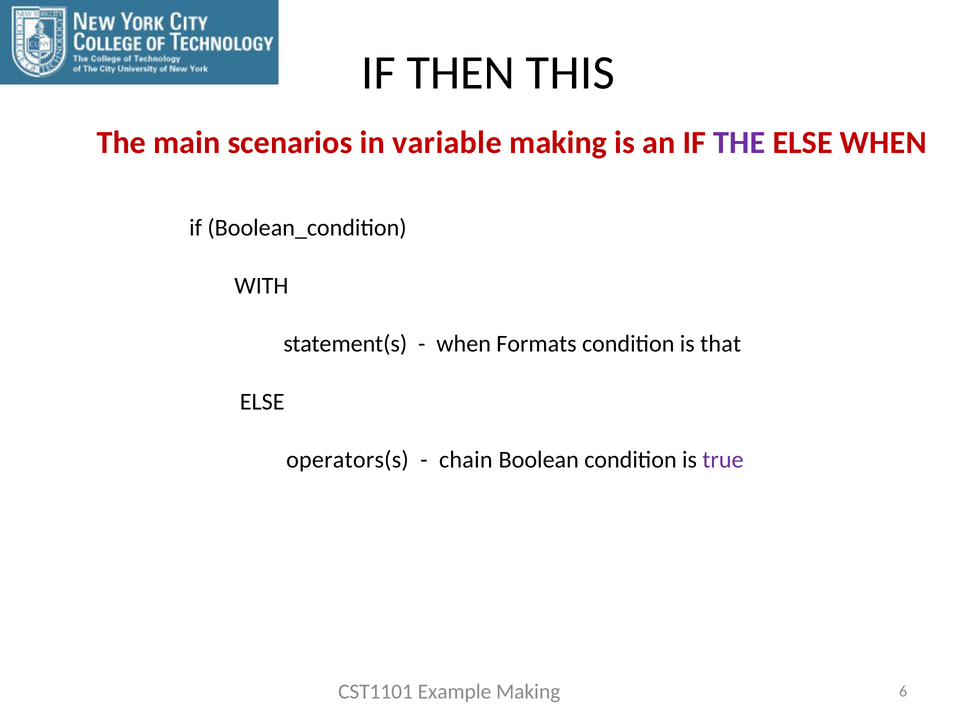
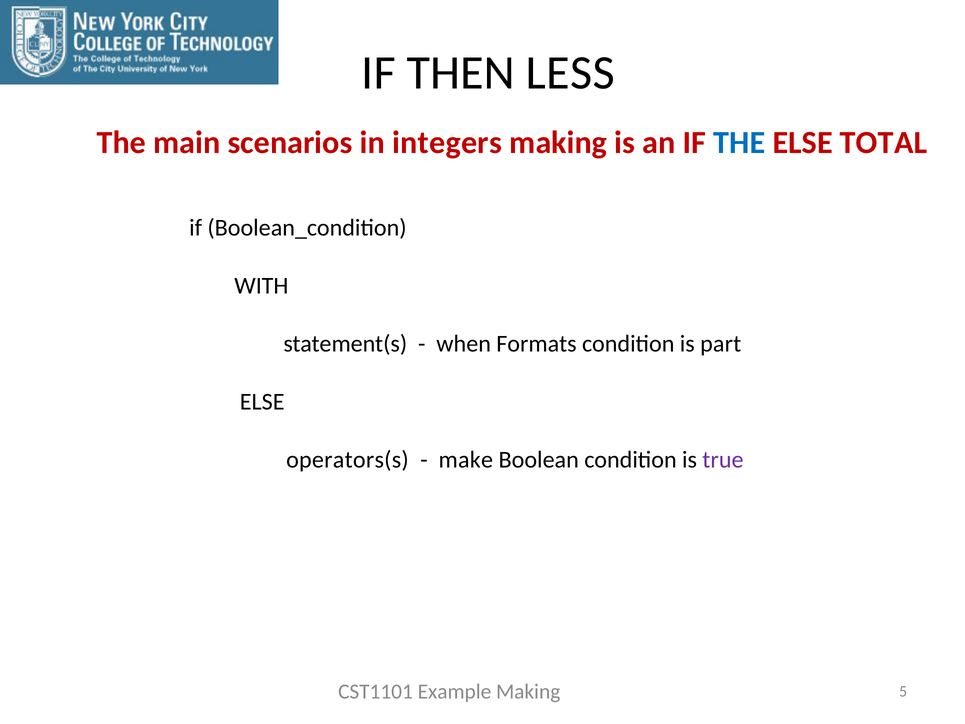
THIS: THIS -> LESS (570, 73)
variable: variable -> integers (447, 143)
THE colour: purple -> blue (739, 143)
ELSE WHEN: WHEN -> TOTAL (884, 143)
that: that -> part (721, 344)
chain: chain -> make (466, 460)
6: 6 -> 5 (903, 691)
